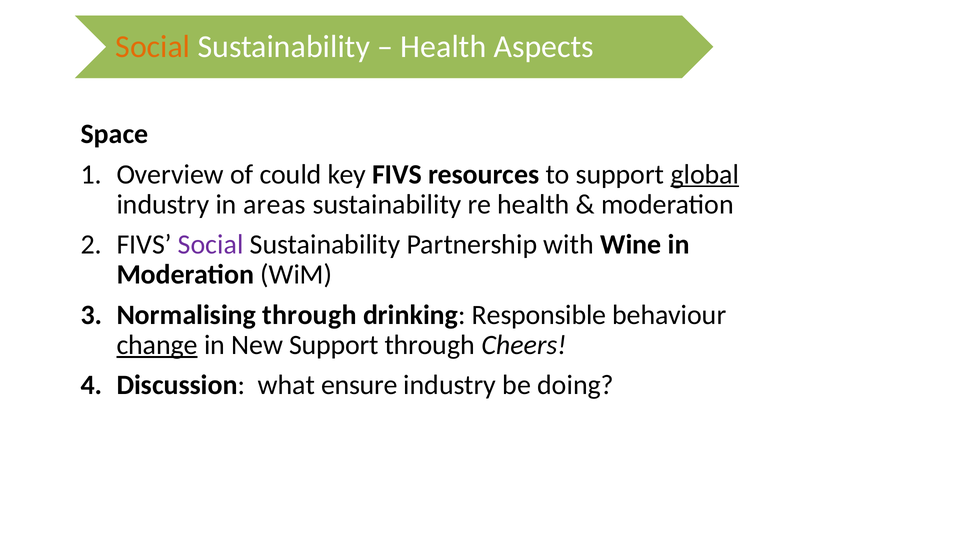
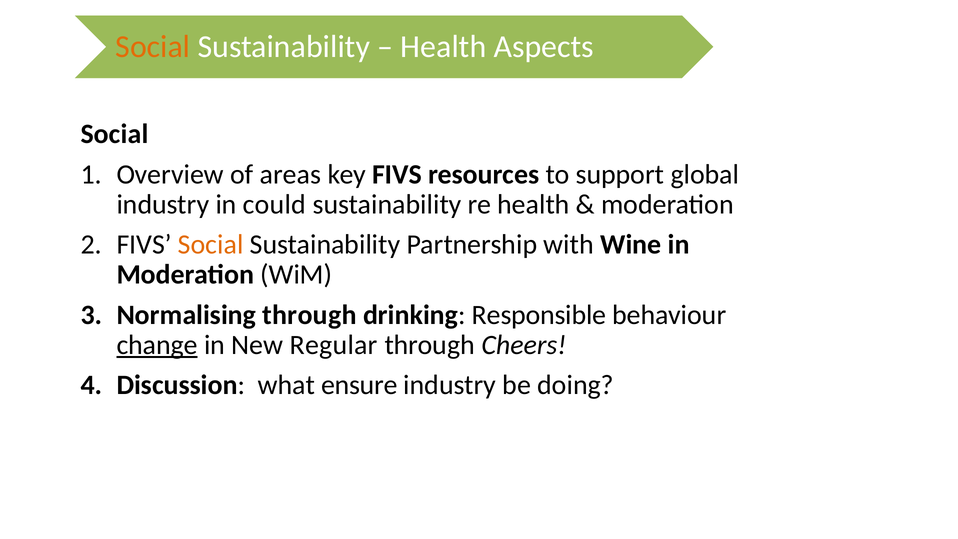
Space: Space -> Social (114, 134)
could: could -> areas (290, 174)
global underline: present -> none (705, 174)
areas: areas -> could (275, 204)
Social colour: purple -> orange (211, 244)
New Support: Support -> Regular (334, 345)
